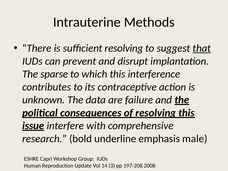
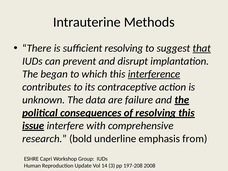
sparse: sparse -> began (54, 74)
interference underline: none -> present (154, 74)
male: male -> from (195, 139)
